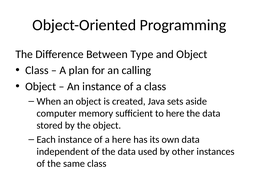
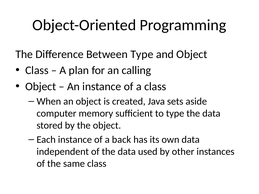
to here: here -> type (175, 114)
a here: here -> back (121, 140)
